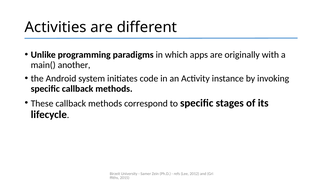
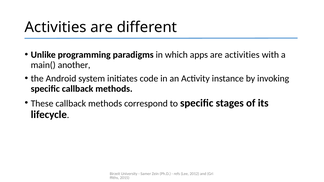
are originally: originally -> activities (242, 55)
